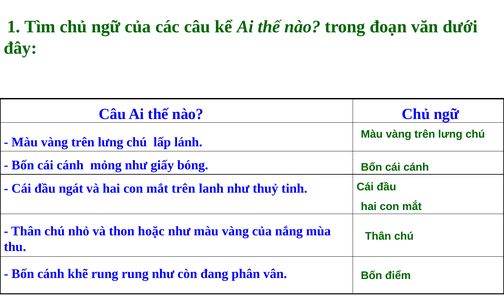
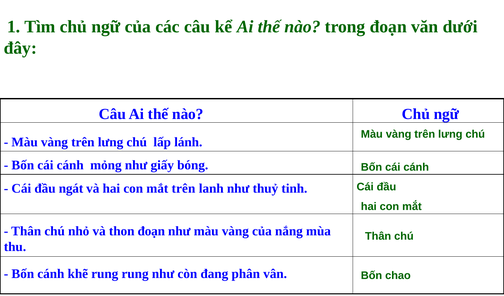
thon hoặc: hoặc -> đoạn (151, 231)
điểm: điểm -> chao (398, 275)
